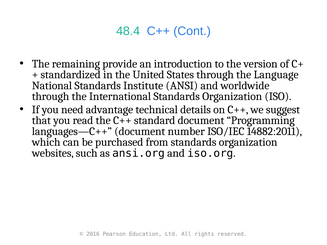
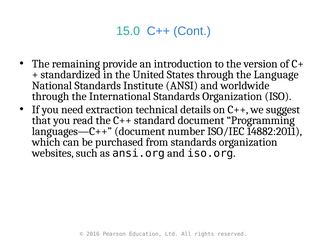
48.4: 48.4 -> 15.0 (128, 31)
advantage: advantage -> extraction (109, 110)
